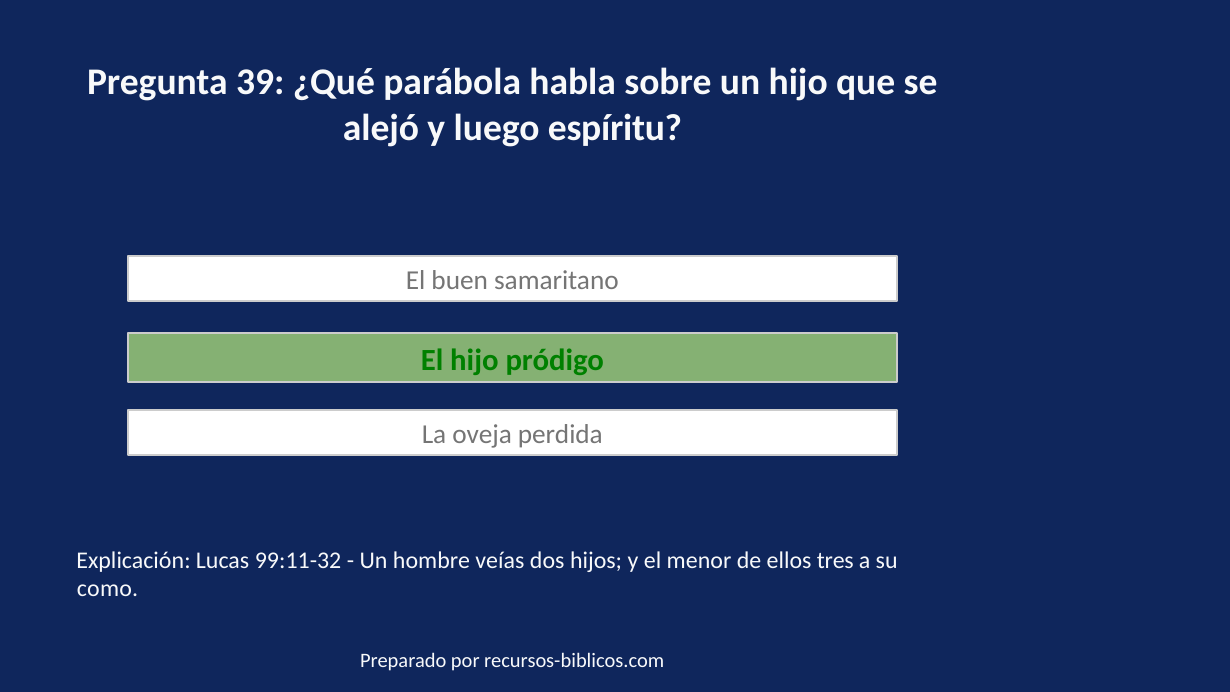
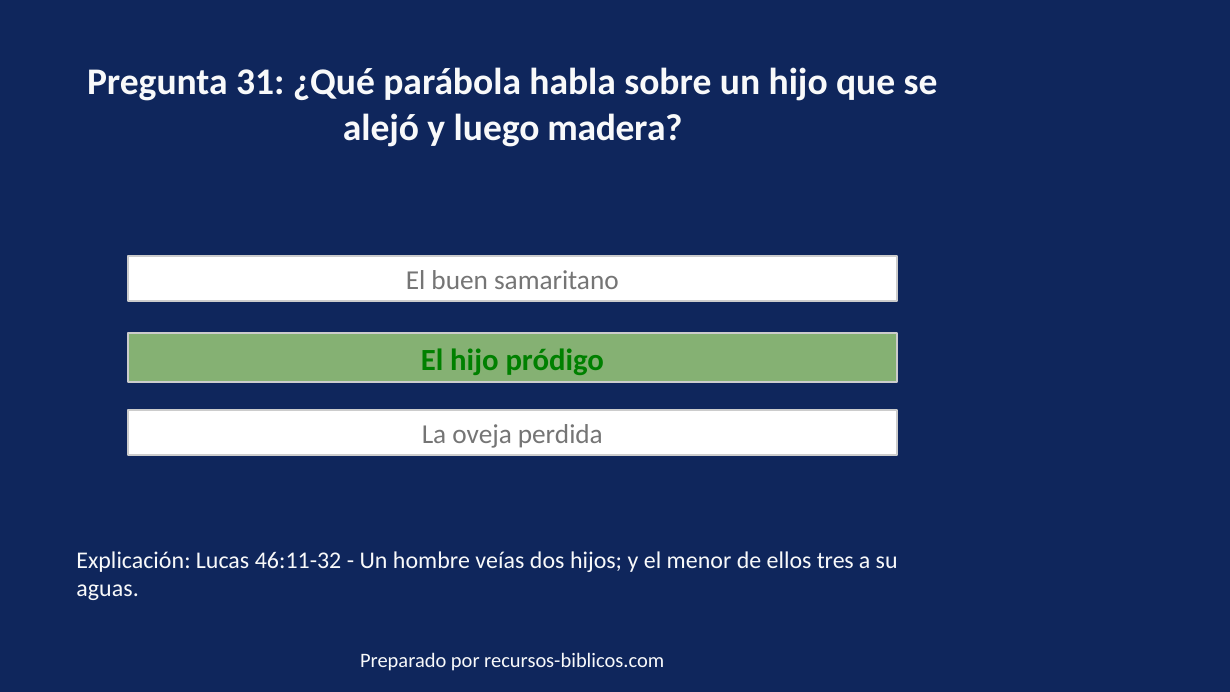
39: 39 -> 31 (260, 83)
espíritu: espíritu -> madera (615, 128)
99:11-32: 99:11-32 -> 46:11-32 (298, 560)
como: como -> aguas (108, 589)
